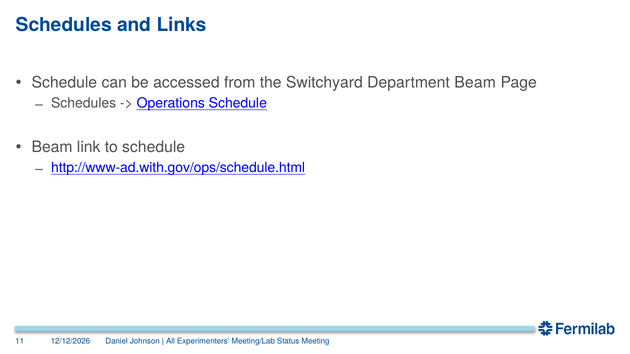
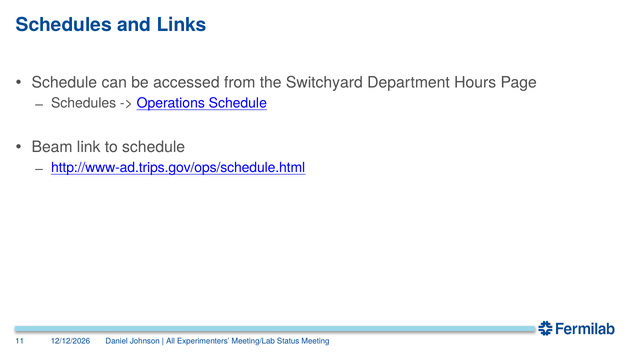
Department Beam: Beam -> Hours (475, 83)
http://www-ad.with.gov/ops/schedule.html: http://www-ad.with.gov/ops/schedule.html -> http://www-ad.trips.gov/ops/schedule.html (178, 168)
